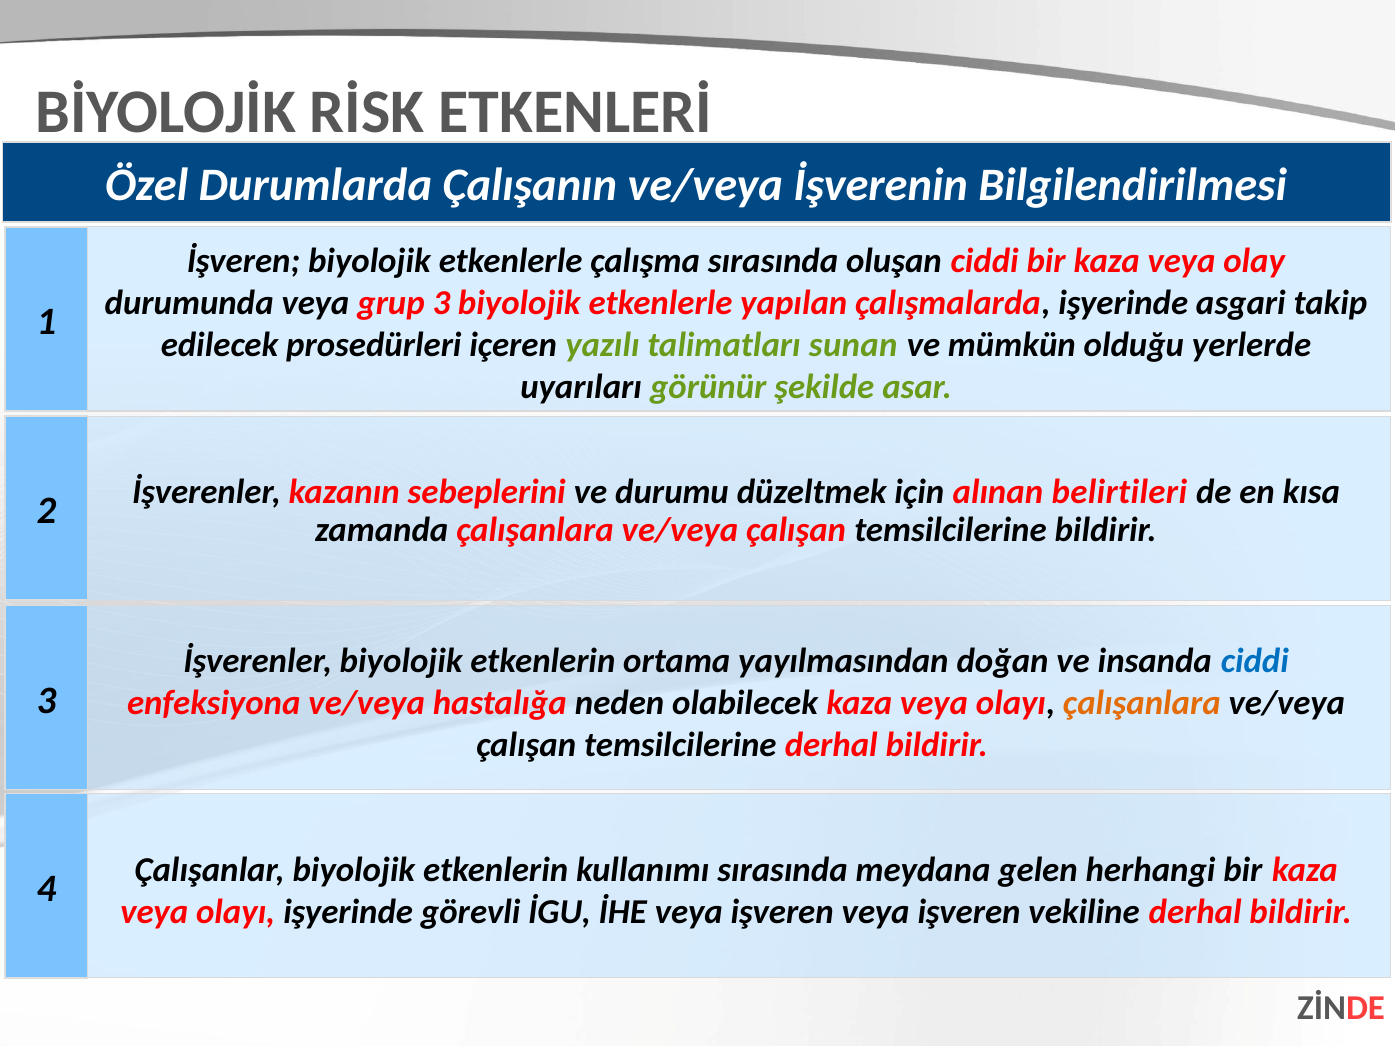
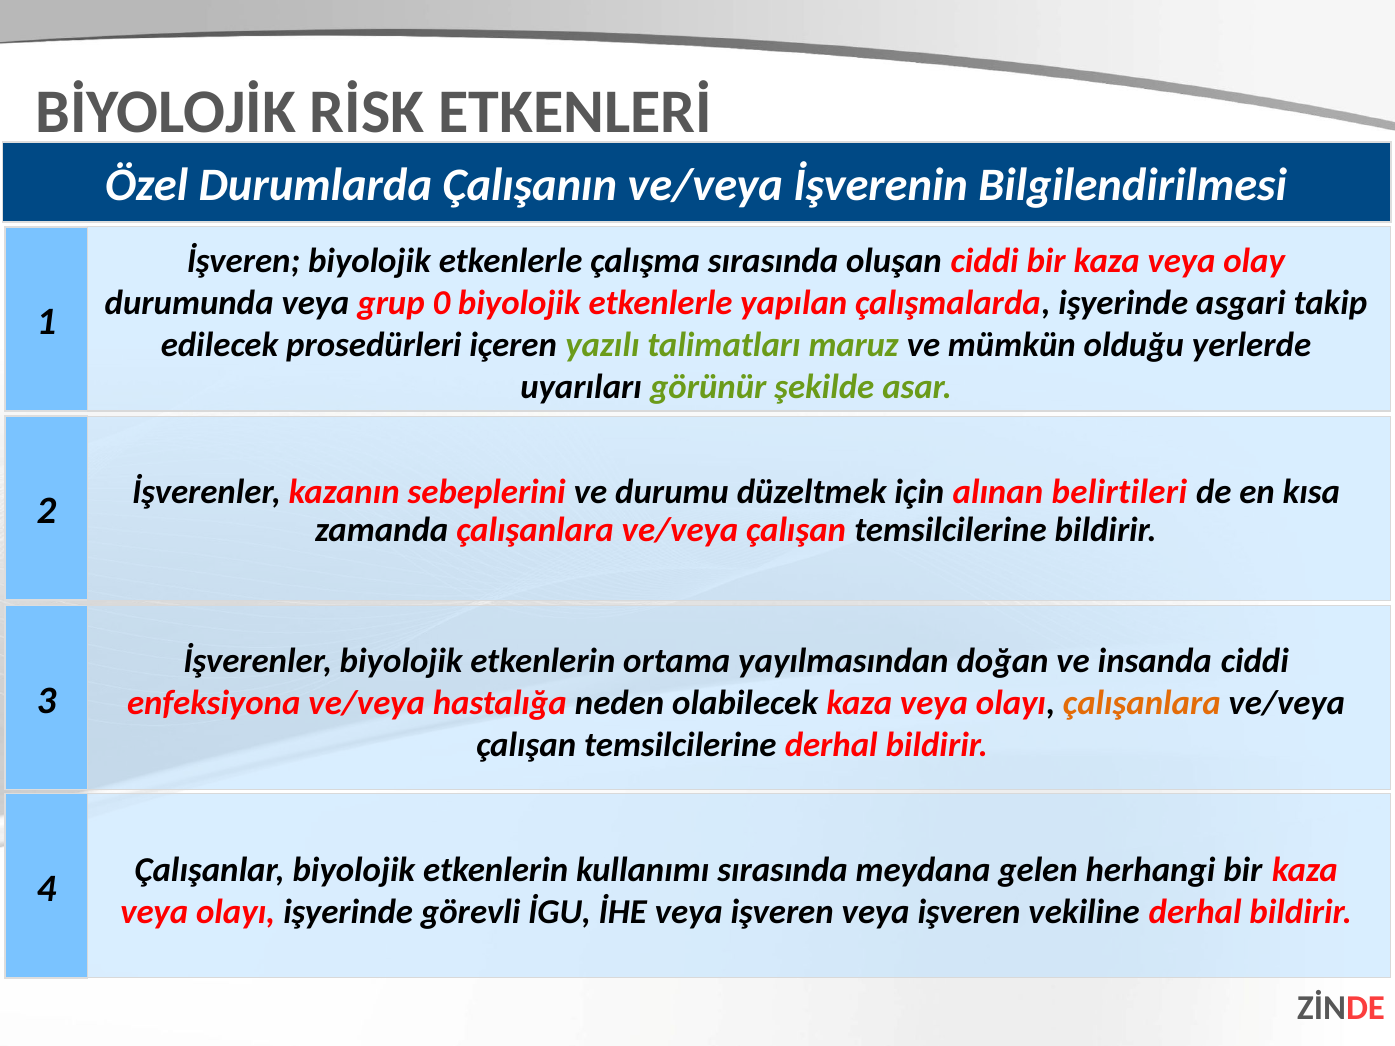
grup 3: 3 -> 0 (441, 303)
sunan: sunan -> maruz (854, 345)
ciddi colour: blue -> black (1255, 661)
